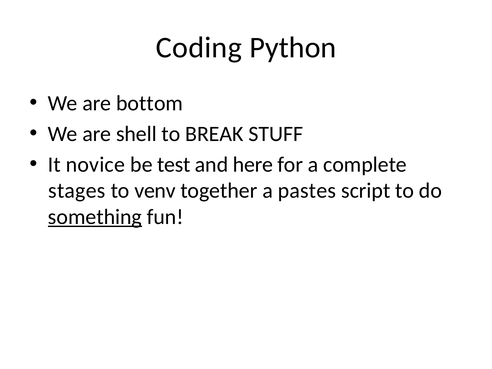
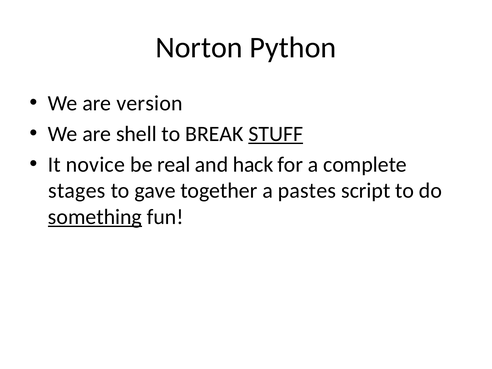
Coding: Coding -> Norton (199, 48)
bottom: bottom -> version (150, 103)
STUFF underline: none -> present (276, 134)
test: test -> real (174, 164)
here: here -> hack (253, 164)
venv: venv -> gave (155, 191)
